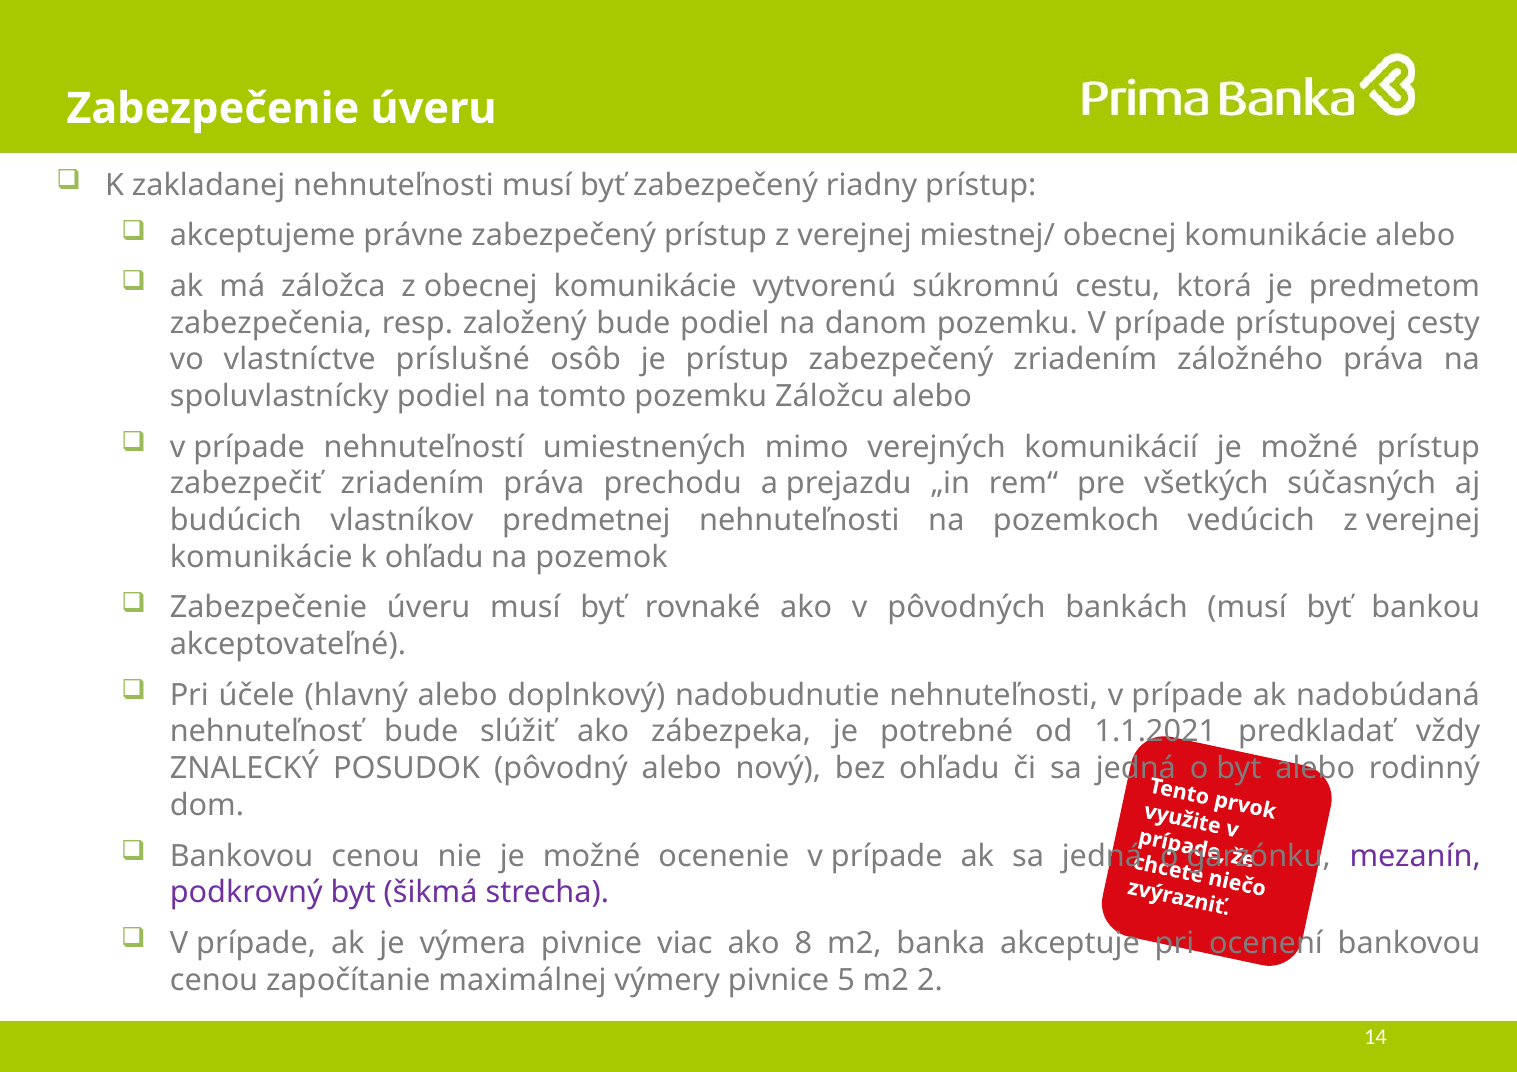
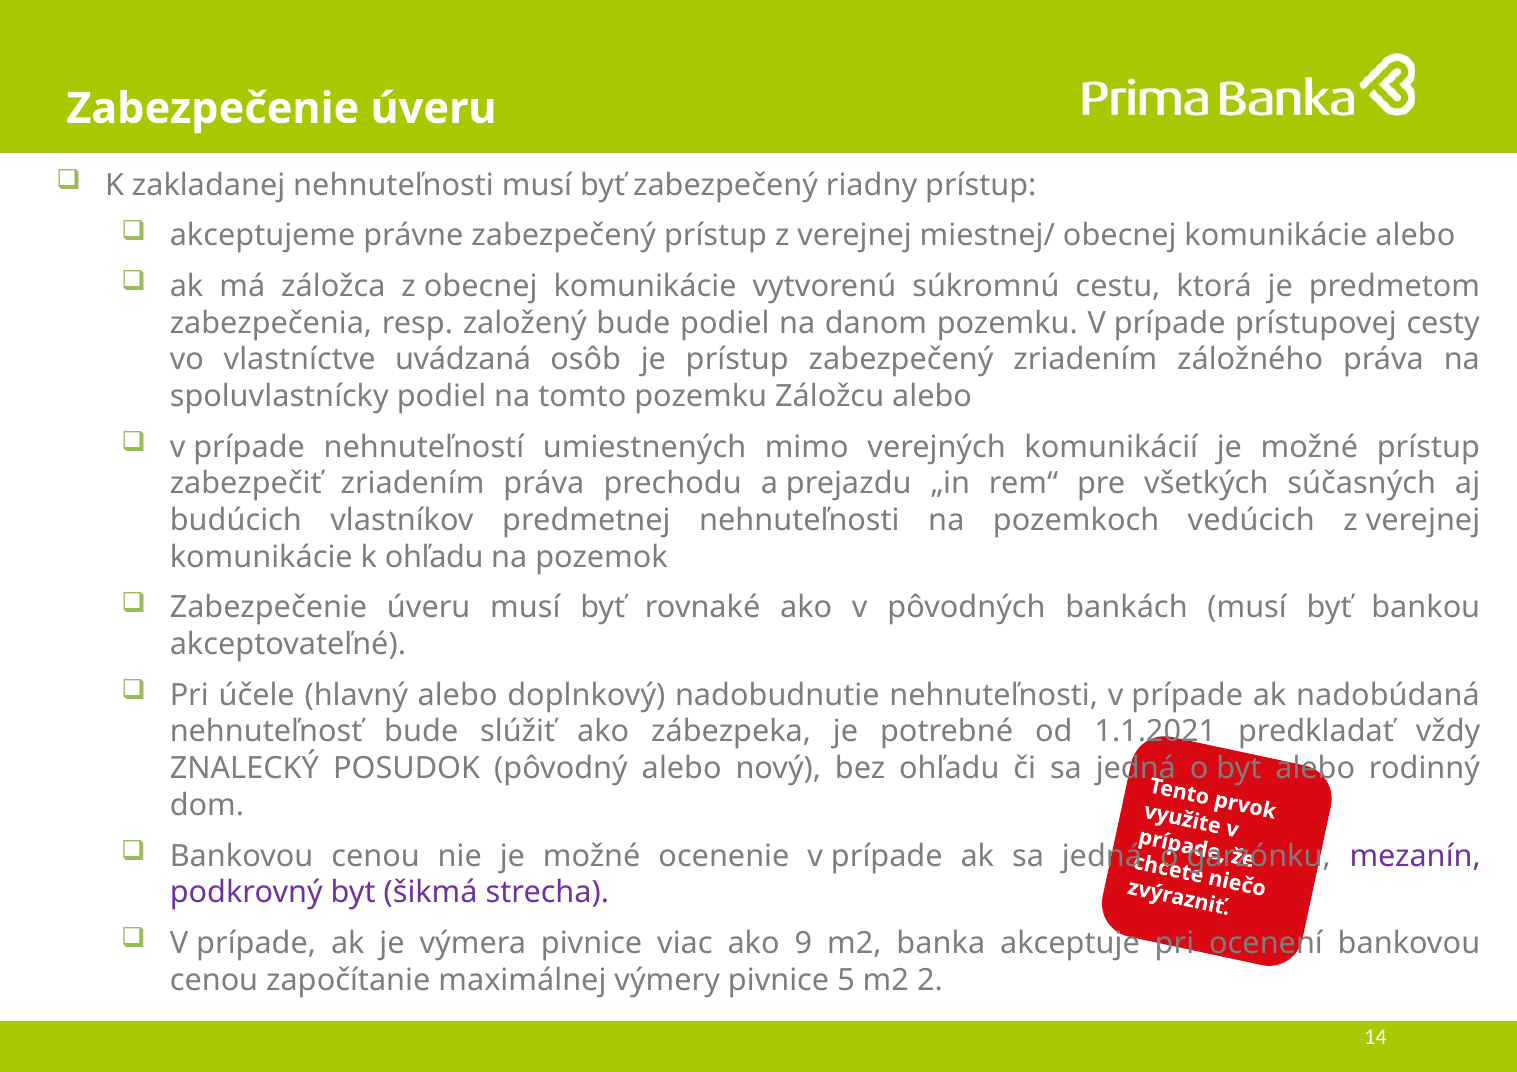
príslušné: príslušné -> uvádzaná (463, 360)
8: 8 -> 9 (803, 944)
